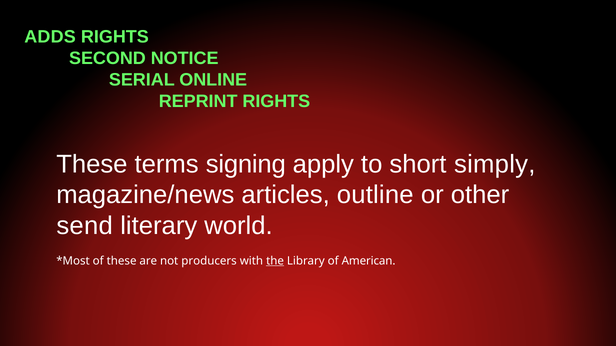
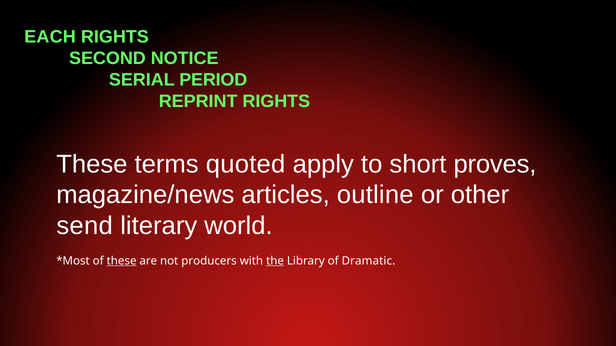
ADDS: ADDS -> EACH (50, 37)
ONLINE: ONLINE -> PERIOD (213, 80)
signing: signing -> quoted (246, 164)
simply: simply -> proves (495, 164)
these underline: none -> present (122, 261)
American: American -> Dramatic (368, 261)
